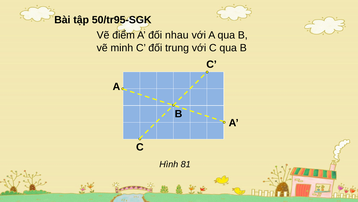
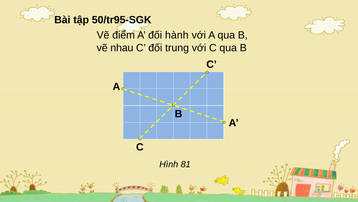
nhau: nhau -> hành (177, 35)
minh: minh -> nhau (122, 48)
